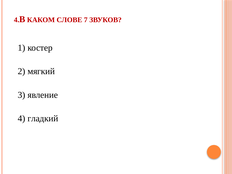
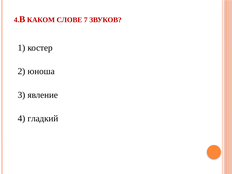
мягкий: мягкий -> юноша (41, 71)
